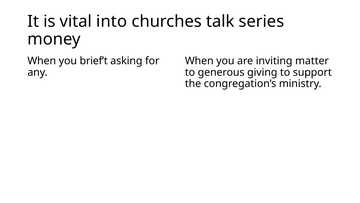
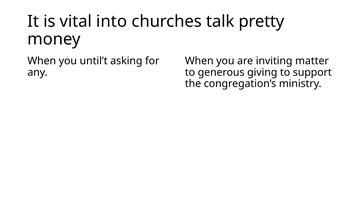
series: series -> pretty (261, 21)
brief’t: brief’t -> until’t (94, 61)
